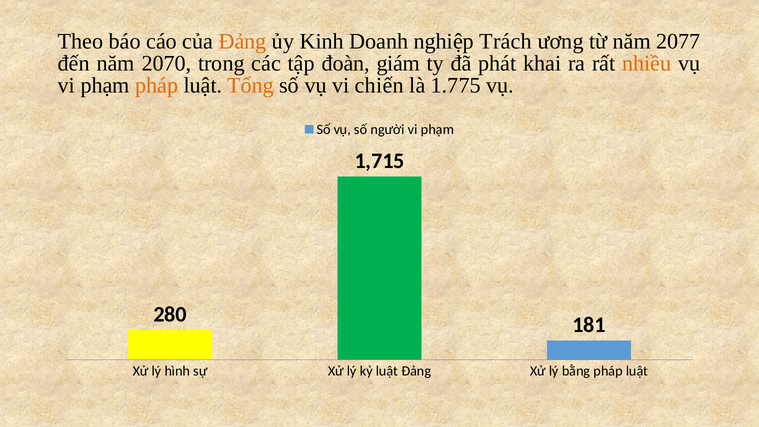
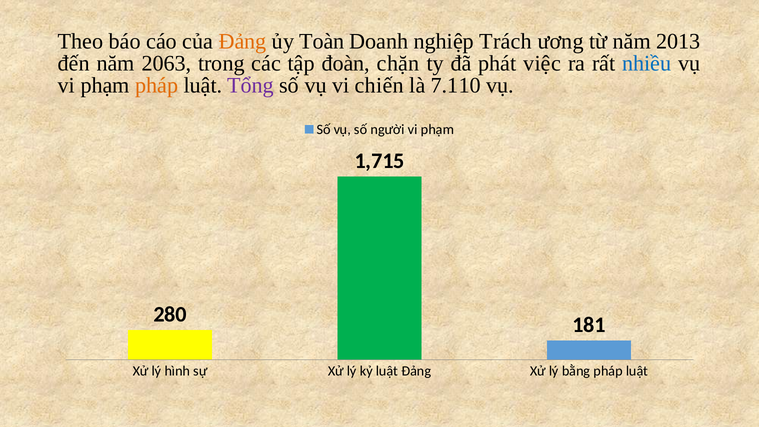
Kinh: Kinh -> Toàn (322, 41)
2077: 2077 -> 2013 (678, 41)
2070: 2070 -> 2063 (166, 63)
giám: giám -> chặn (398, 63)
khai: khai -> việc (542, 63)
nhiều colour: orange -> blue (647, 63)
Tổng colour: orange -> purple (251, 85)
1.775: 1.775 -> 7.110 (456, 85)
